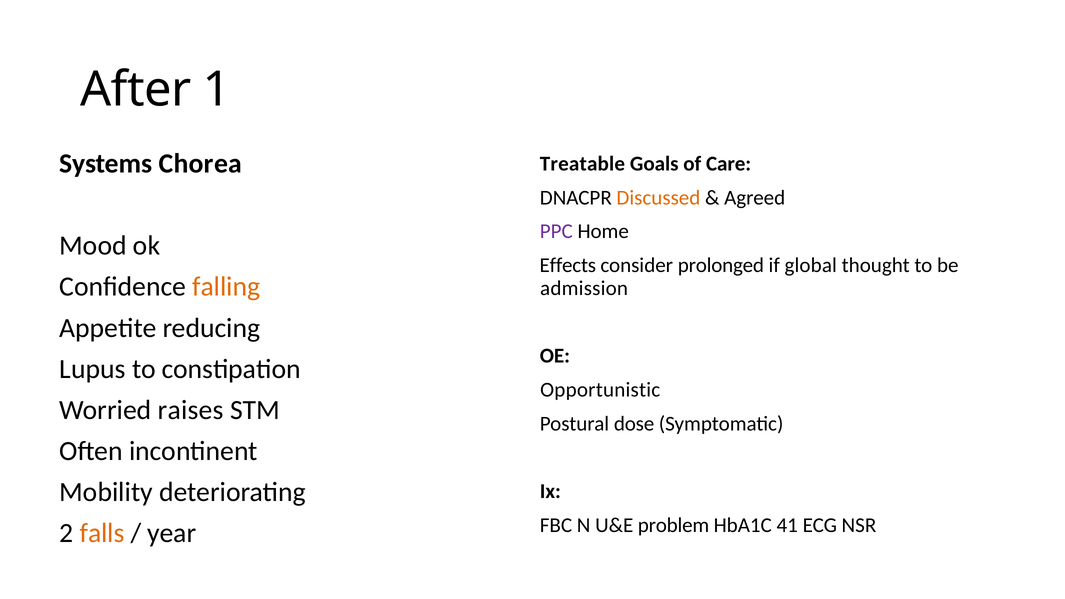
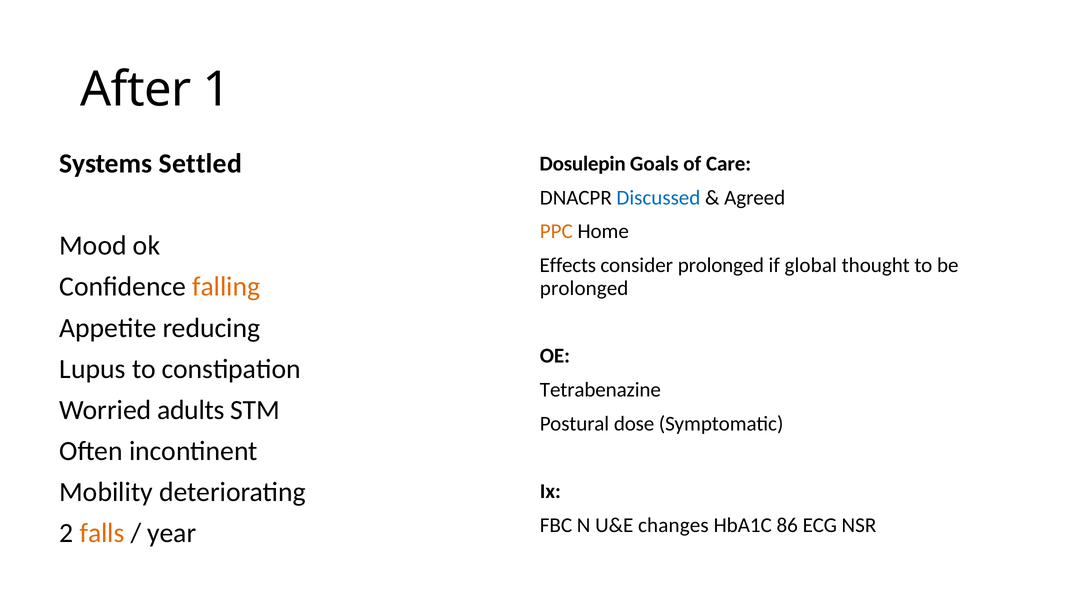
Chorea: Chorea -> Settled (200, 164)
Treatable: Treatable -> Dosulepin (583, 164)
Discussed colour: orange -> blue (658, 198)
PPC colour: purple -> orange (556, 232)
admission: admission -> prolonged (584, 288)
Opportunistic: Opportunistic -> Tetrabenazine (600, 390)
raises: raises -> adults (191, 410)
problem: problem -> changes (673, 525)
41: 41 -> 86 (787, 525)
